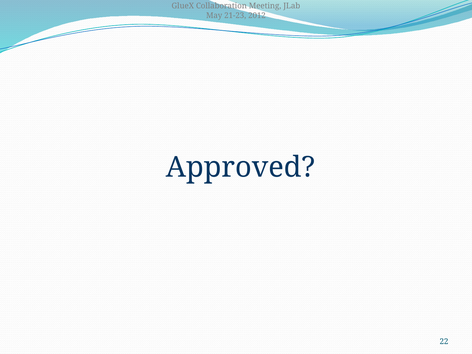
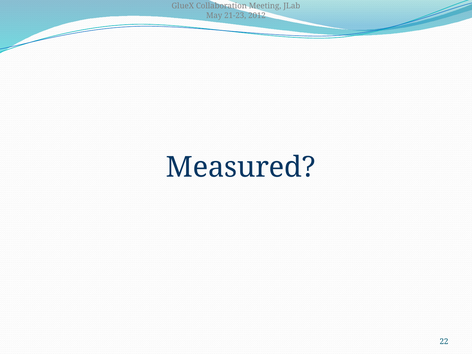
Approved: Approved -> Measured (241, 167)
